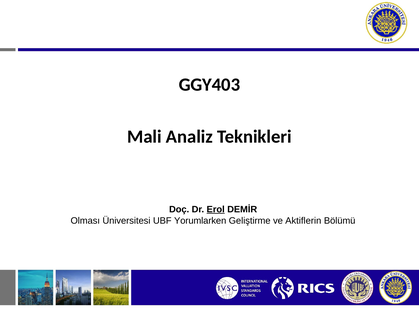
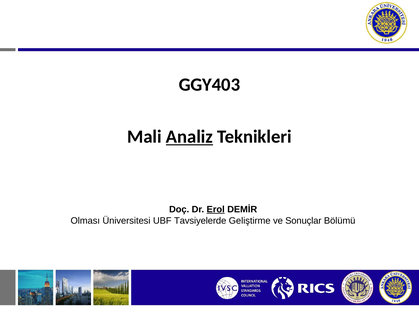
Analiz underline: none -> present (189, 137)
Yorumlarken: Yorumlarken -> Tavsiyelerde (200, 221)
Aktiflerin: Aktiflerin -> Sonuçlar (303, 221)
